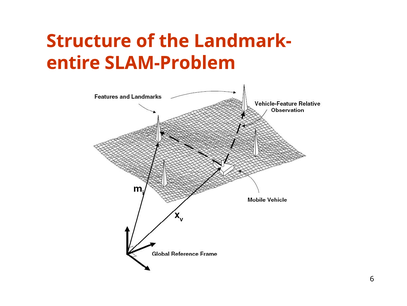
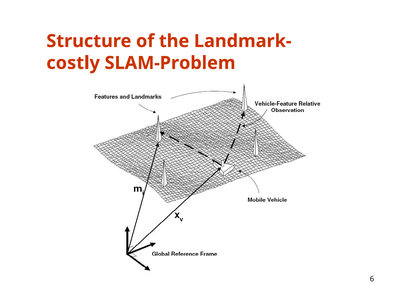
entire: entire -> costly (73, 63)
